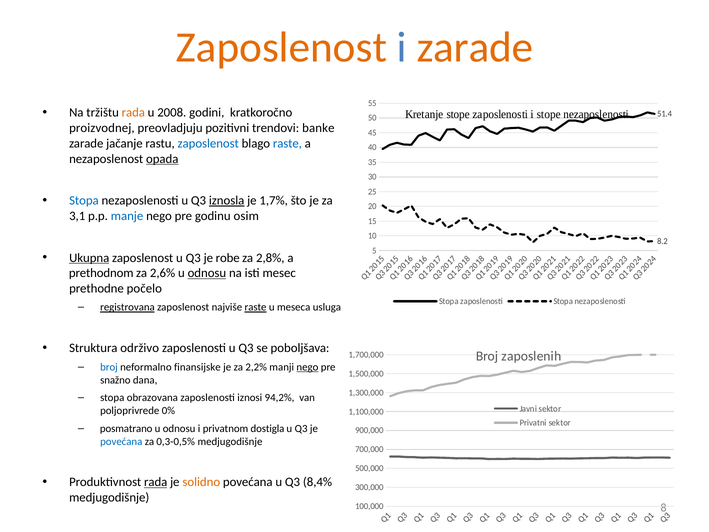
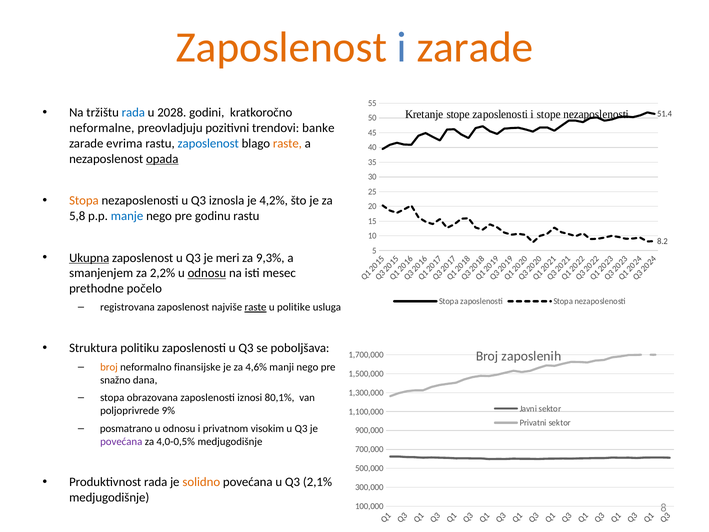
rada colour: orange -> blue (133, 113)
2008: 2008 -> 2028 (172, 113)
proizvodnej: proizvodnej -> neformalne (102, 128)
jačanje: jačanje -> evrima (124, 143)
raste colour: blue -> orange (287, 143)
Stopa colour: blue -> orange (84, 201)
iznosla underline: present -> none (227, 201)
1,7%: 1,7% -> 4,2% (274, 201)
3,1: 3,1 -> 5,8 (77, 216)
godinu osim: osim -> rastu (246, 216)
robe: robe -> meri (228, 258)
2,8%: 2,8% -> 9,3% (270, 258)
prethodnom: prethodnom -> smanjenjem (101, 273)
2,6%: 2,6% -> 2,2% (163, 273)
registrovana underline: present -> none (127, 307)
meseca: meseca -> politike (294, 307)
održivo: održivo -> politiku (140, 348)
broj colour: blue -> orange (109, 367)
2,2%: 2,2% -> 4,6% (256, 367)
nego underline: present -> none (307, 367)
94,2%: 94,2% -> 80,1% (280, 398)
0%: 0% -> 9% (168, 411)
dostigla: dostigla -> visokim (267, 428)
povećana colour: blue -> purple (121, 441)
0,3-0,5%: 0,3-0,5% -> 4,0-0,5% (176, 441)
rada underline: present -> none (156, 482)
8,4%: 8,4% -> 2,1% (317, 482)
